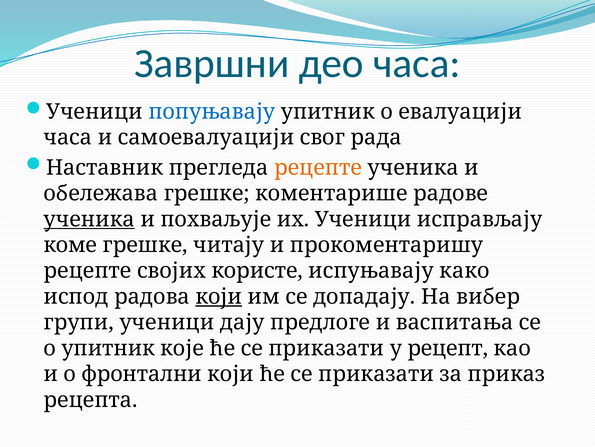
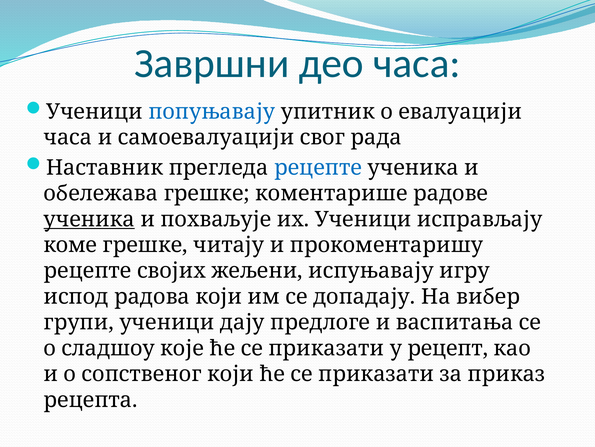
рецепте colour: orange -> blue (318, 167)
користе: користе -> жељени (257, 270)
како: како -> игру (465, 270)
који underline: present -> none (219, 296)
о упитник: упитник -> сладшоу (108, 348)
фронтални: фронтални -> сопственог (142, 374)
